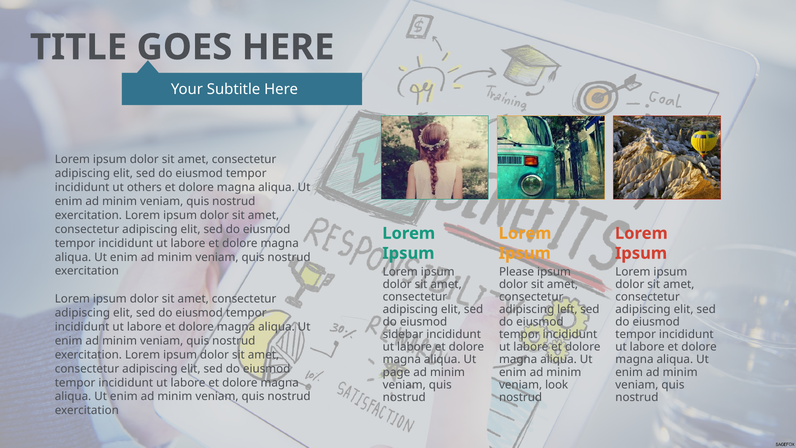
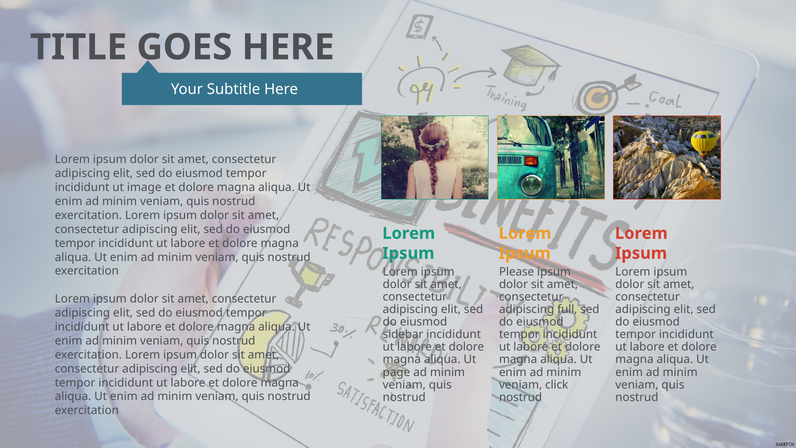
others: others -> image (144, 187)
left: left -> full (567, 309)
look: look -> click (557, 385)
